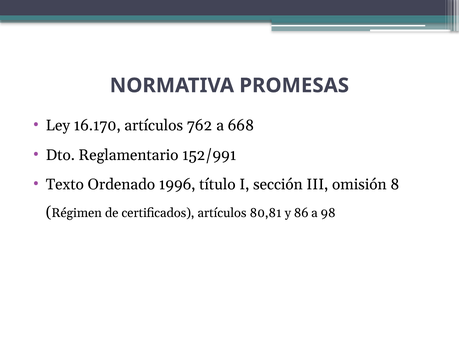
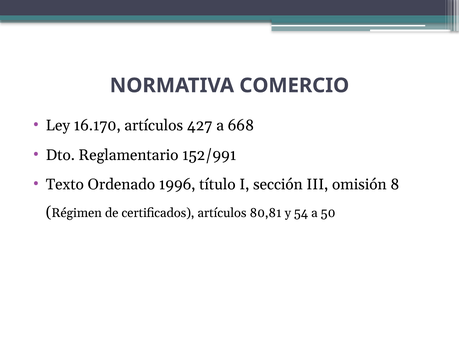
PROMESAS: PROMESAS -> COMERCIO (294, 86)
762: 762 -> 427 (200, 126)
86: 86 -> 54 (301, 213)
98: 98 -> 50 (328, 213)
